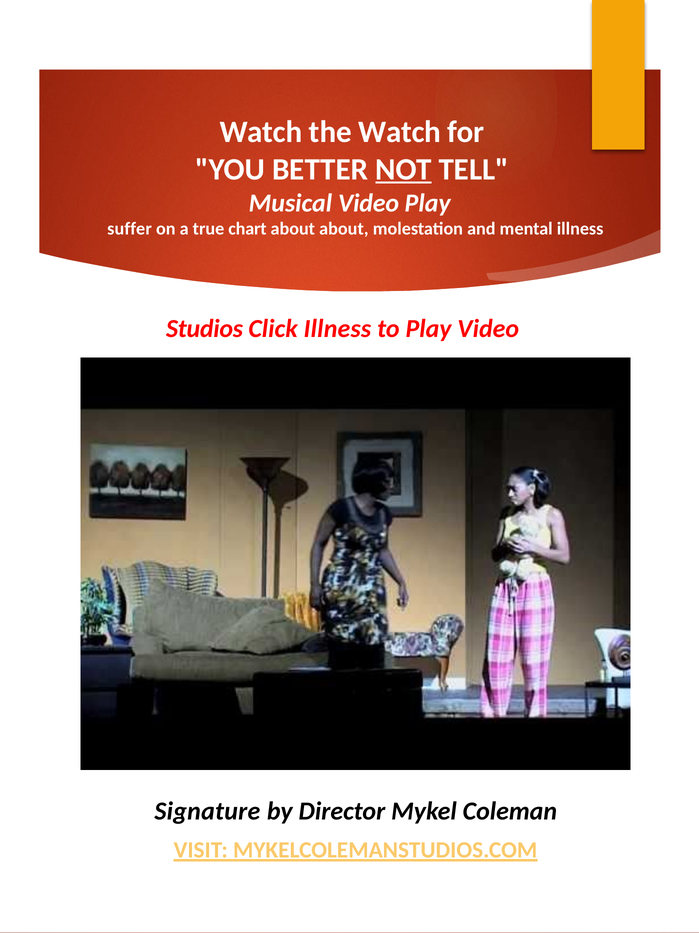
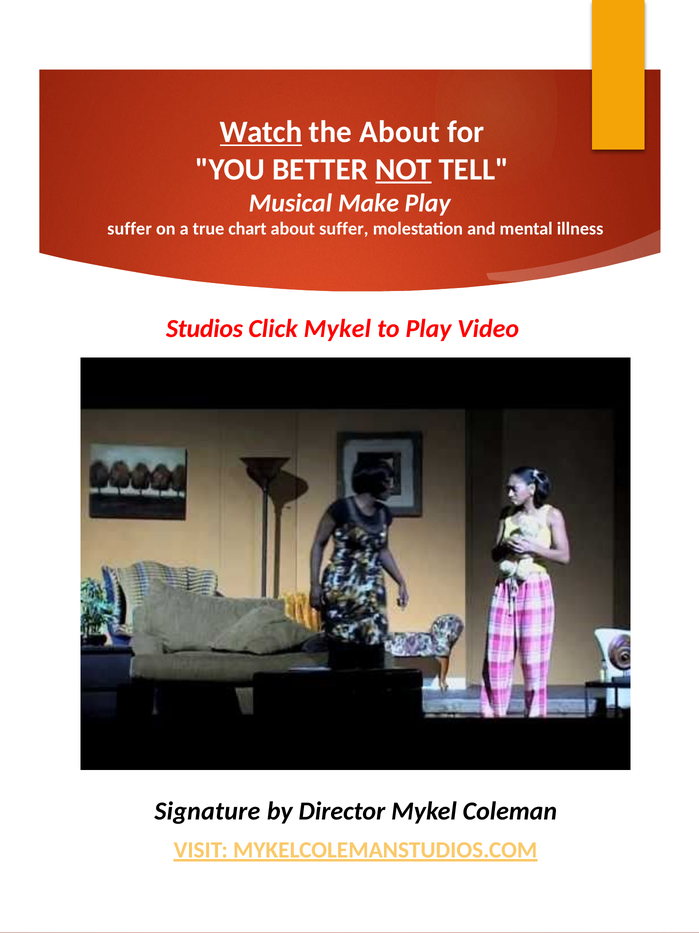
Watch underline: none -> present (261, 132)
the Watch: Watch -> About (399, 132)
Musical Video: Video -> Make (369, 203)
about about: about -> suffer (344, 229)
Click Illness: Illness -> Mykel (337, 328)
